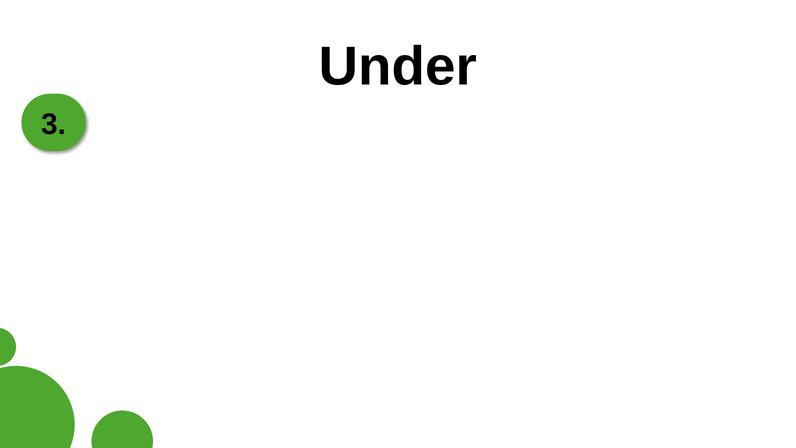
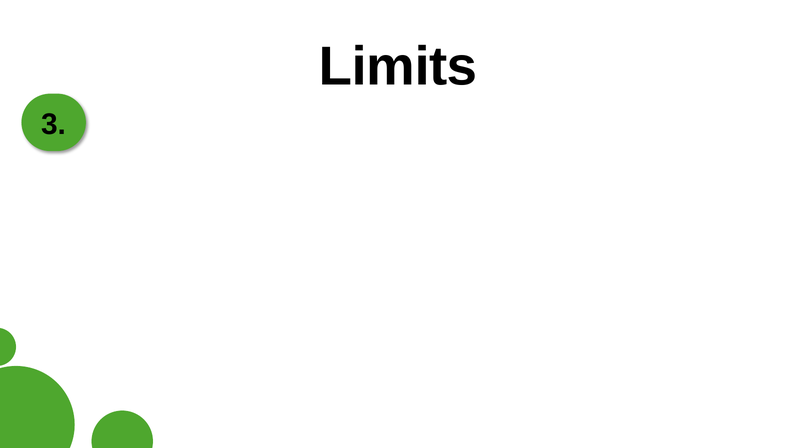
Under: Under -> Limits (398, 67)
